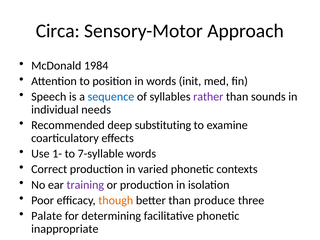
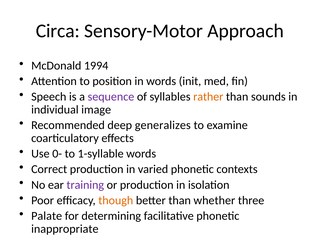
1984: 1984 -> 1994 (96, 66)
sequence colour: blue -> purple (111, 97)
rather colour: purple -> orange (208, 97)
needs: needs -> image (96, 110)
substituting: substituting -> generalizes (163, 125)
1-: 1- -> 0- (57, 154)
7-syllable: 7-syllable -> 1-syllable (101, 154)
produce: produce -> whether (214, 200)
